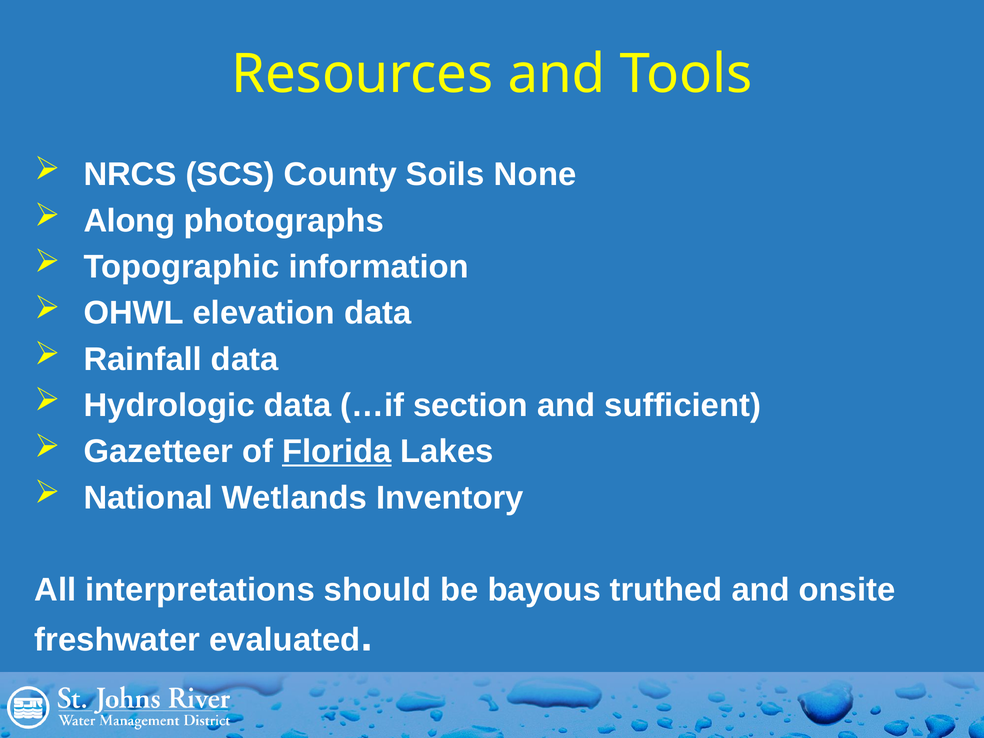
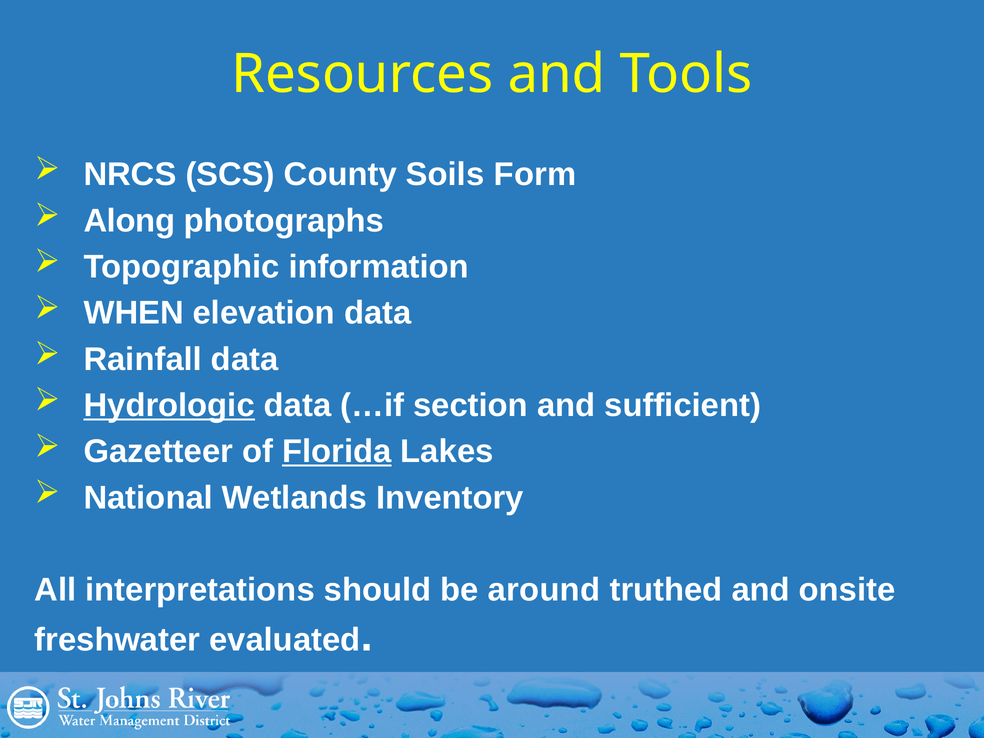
None: None -> Form (535, 175)
OHWL: OHWL -> WHEN (134, 313)
Hydrologic underline: none -> present (169, 405)
bayous: bayous -> around (544, 590)
